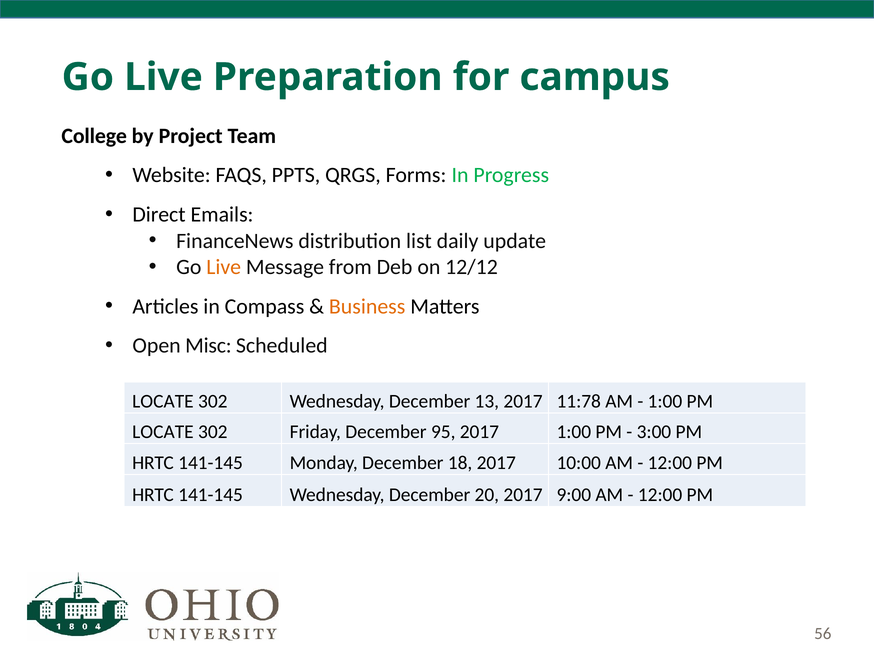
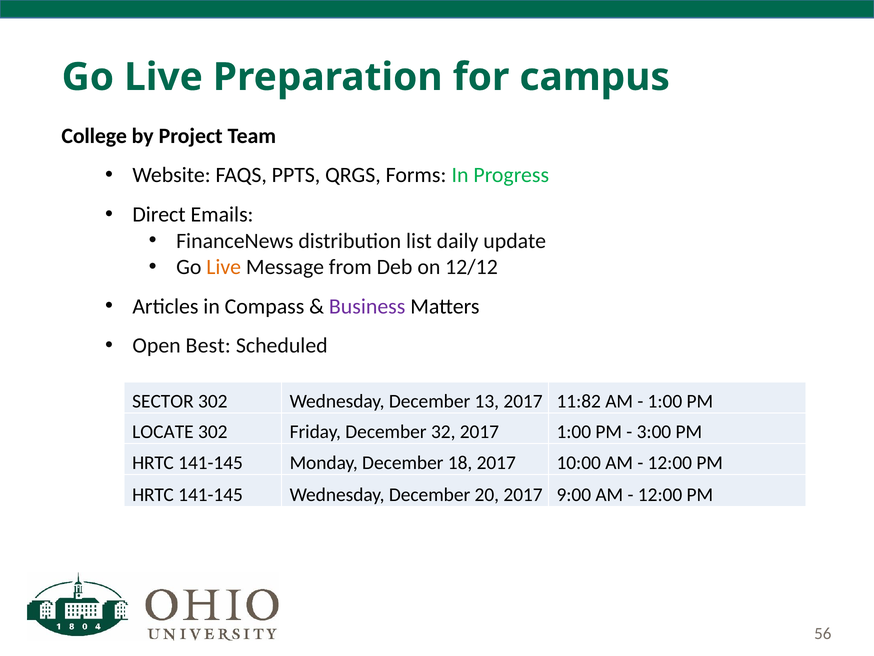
Business colour: orange -> purple (367, 306)
Misc: Misc -> Best (208, 345)
LOCATE: LOCATE -> SECTOR (163, 401)
11:78: 11:78 -> 11:82 (579, 401)
95: 95 -> 32 (443, 432)
